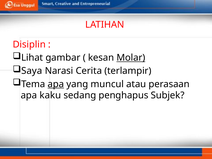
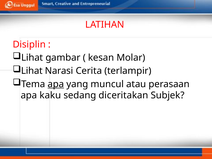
Molar underline: present -> none (131, 58)
Saya: Saya -> Lihat (32, 71)
penghapus: penghapus -> diceritakan (123, 95)
